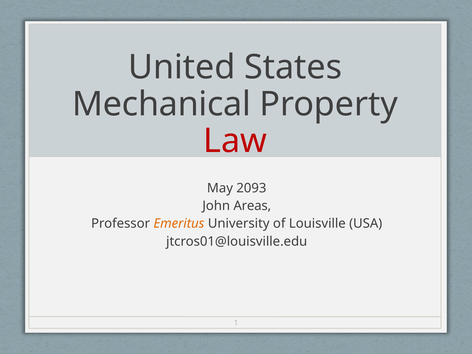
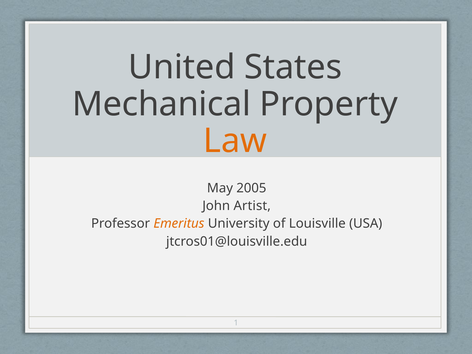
Law colour: red -> orange (235, 141)
2093: 2093 -> 2005 (251, 188)
Areas: Areas -> Artist (252, 206)
